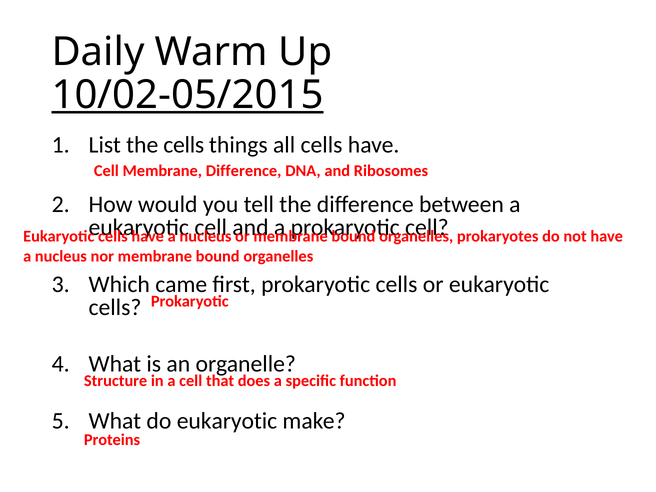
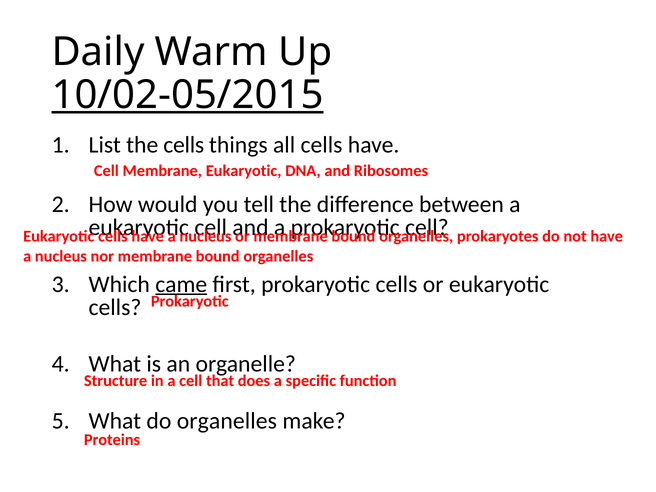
Membrane Difference: Difference -> Eukaryotic (244, 171)
came underline: none -> present (181, 284)
do eukaryotic: eukaryotic -> organelles (227, 421)
